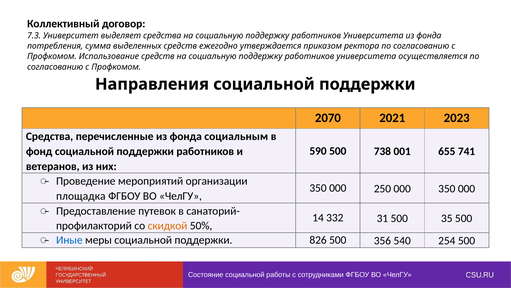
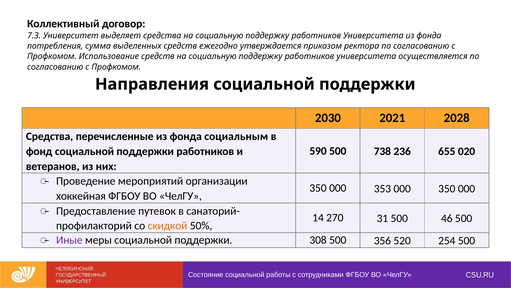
2070: 2070 -> 2030 (328, 118)
2023: 2023 -> 2028 (457, 118)
001: 001 -> 236 (402, 151)
741: 741 -> 020 (467, 151)
250: 250 -> 353 (382, 188)
площадка: площадка -> хоккейная (81, 196)
332: 332 -> 270 (335, 217)
35: 35 -> 46 (447, 218)
Иные colour: blue -> purple (69, 240)
826: 826 -> 308 (318, 240)
540: 540 -> 520 (402, 240)
